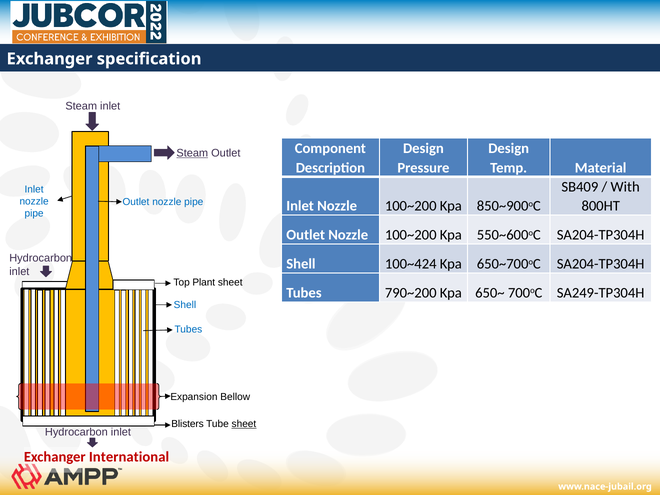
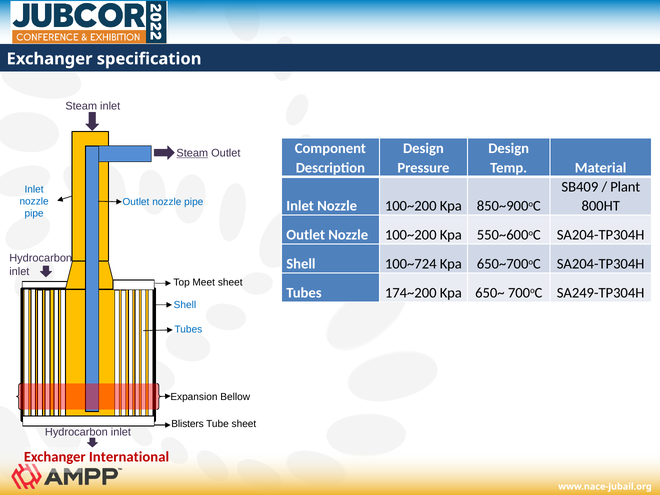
With: With -> Plant (625, 187)
100~424: 100~424 -> 100~724 (411, 264)
Plant: Plant -> Meet (204, 282)
790~200: 790~200 -> 174~200 (411, 293)
sheet underline: present -> none (244, 424)
